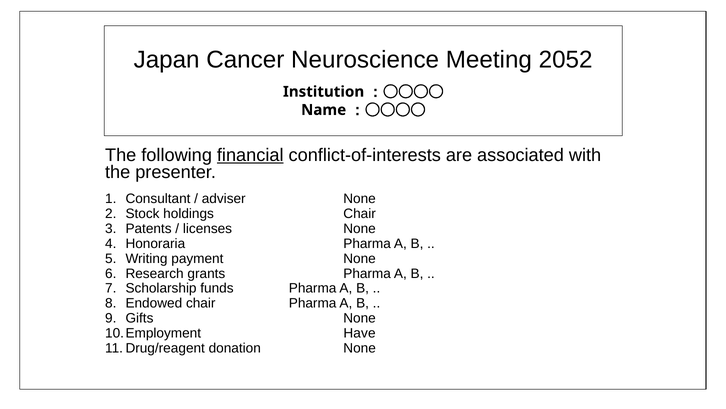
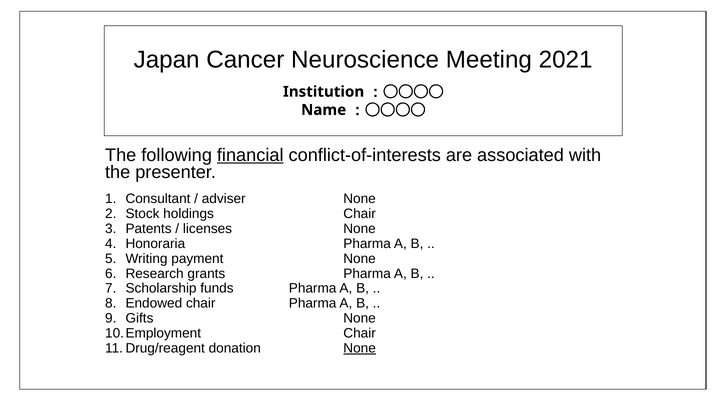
2052: 2052 -> 2021 (566, 60)
Have: Have -> Chair (360, 333)
None underline: none -> present (360, 348)
